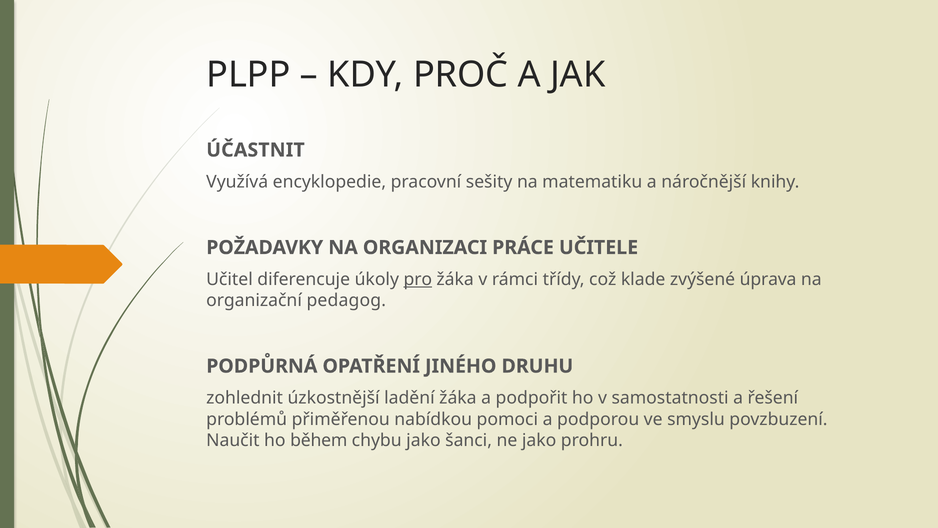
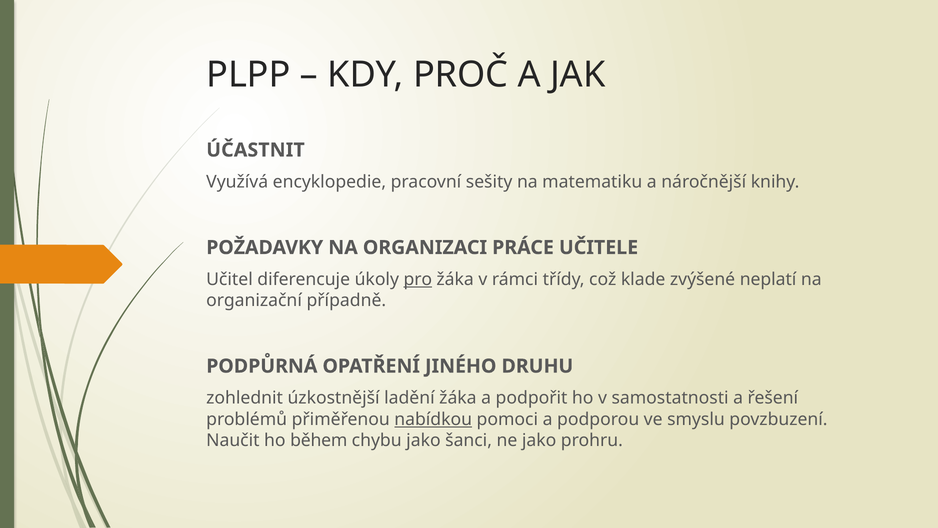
úprava: úprava -> neplatí (768, 279)
pedagog: pedagog -> případně (346, 300)
nabídkou underline: none -> present (433, 419)
